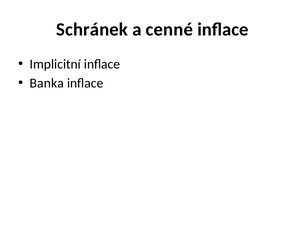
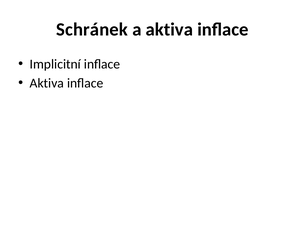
a cenné: cenné -> aktiva (169, 30)
Banka: Banka -> Aktiva (47, 83)
